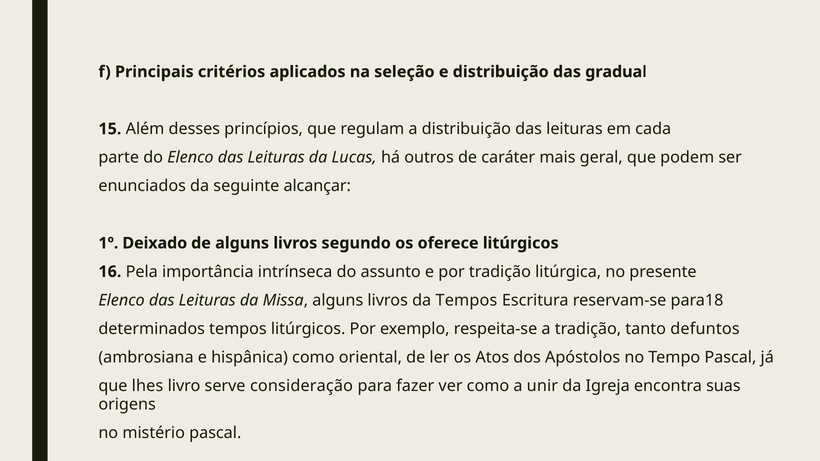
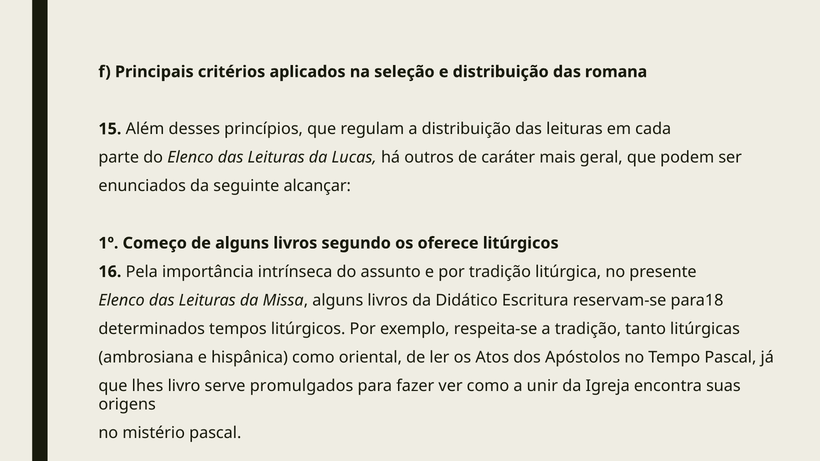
gradual: gradual -> romana (616, 72)
Deixado: Deixado -> Começo (155, 243)
da Tempos: Tempos -> Didático (467, 300)
defuntos: defuntos -> litúrgicas (705, 329)
consideração: consideração -> promulgados (302, 386)
